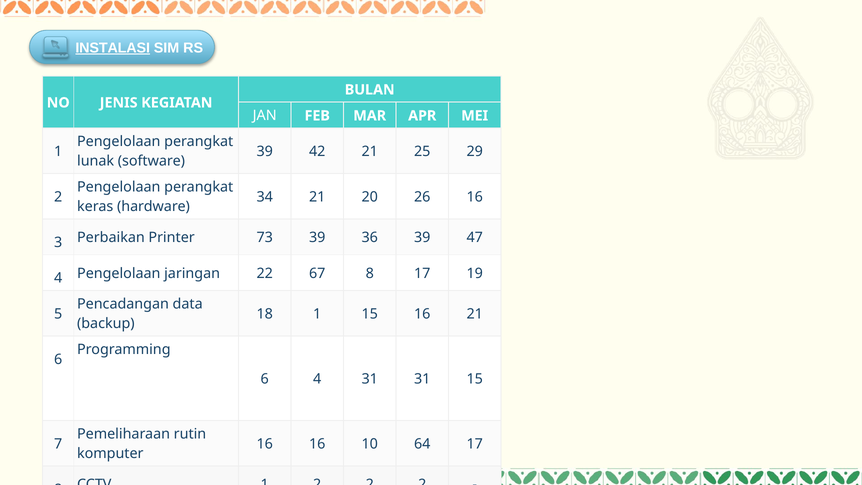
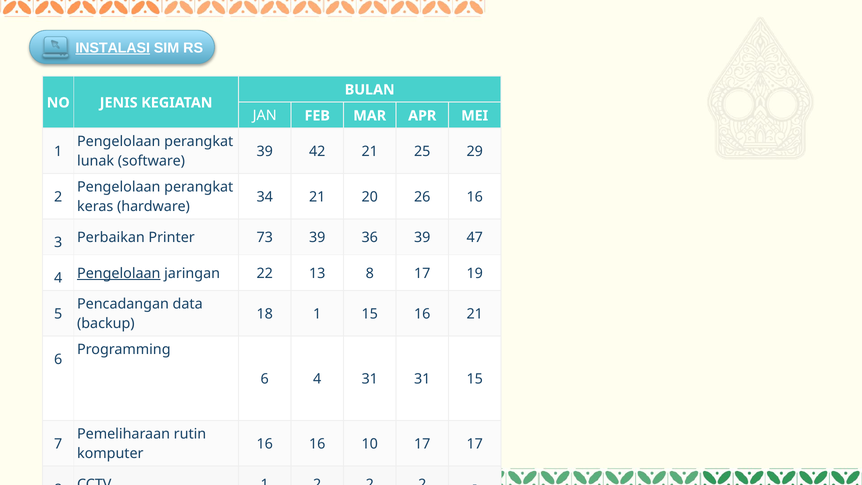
Pengelolaan underline: none -> present (119, 273)
67: 67 -> 13 (317, 273)
10 64: 64 -> 17 (422, 444)
